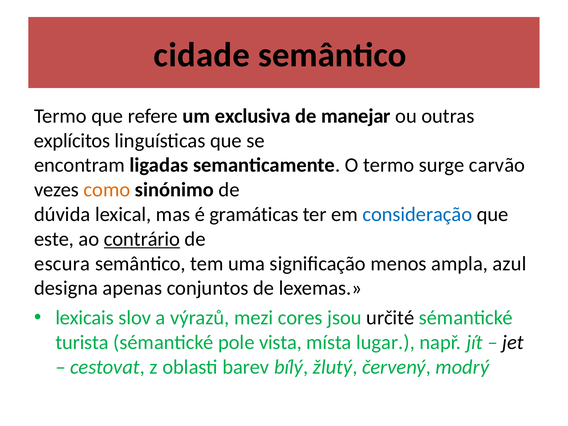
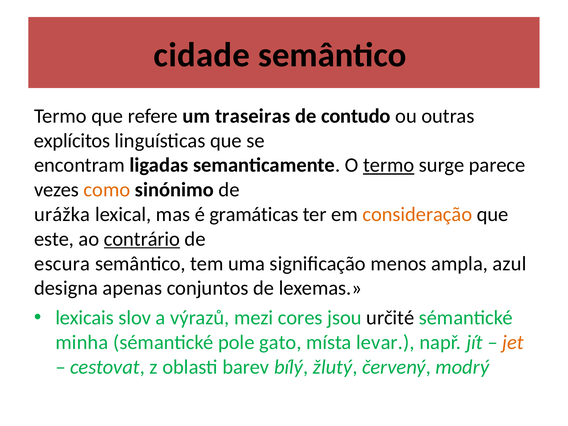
exclusiva: exclusiva -> traseiras (253, 116)
manejar: manejar -> contudo (356, 116)
termo underline: none -> present (389, 165)
carvão: carvão -> parece (497, 165)
dúvida: dúvida -> urážka (62, 214)
consideração colour: blue -> orange (417, 214)
turista: turista -> minha (82, 342)
vista: vista -> gato (280, 342)
lugar: lugar -> levar (385, 342)
jet colour: black -> orange (513, 342)
